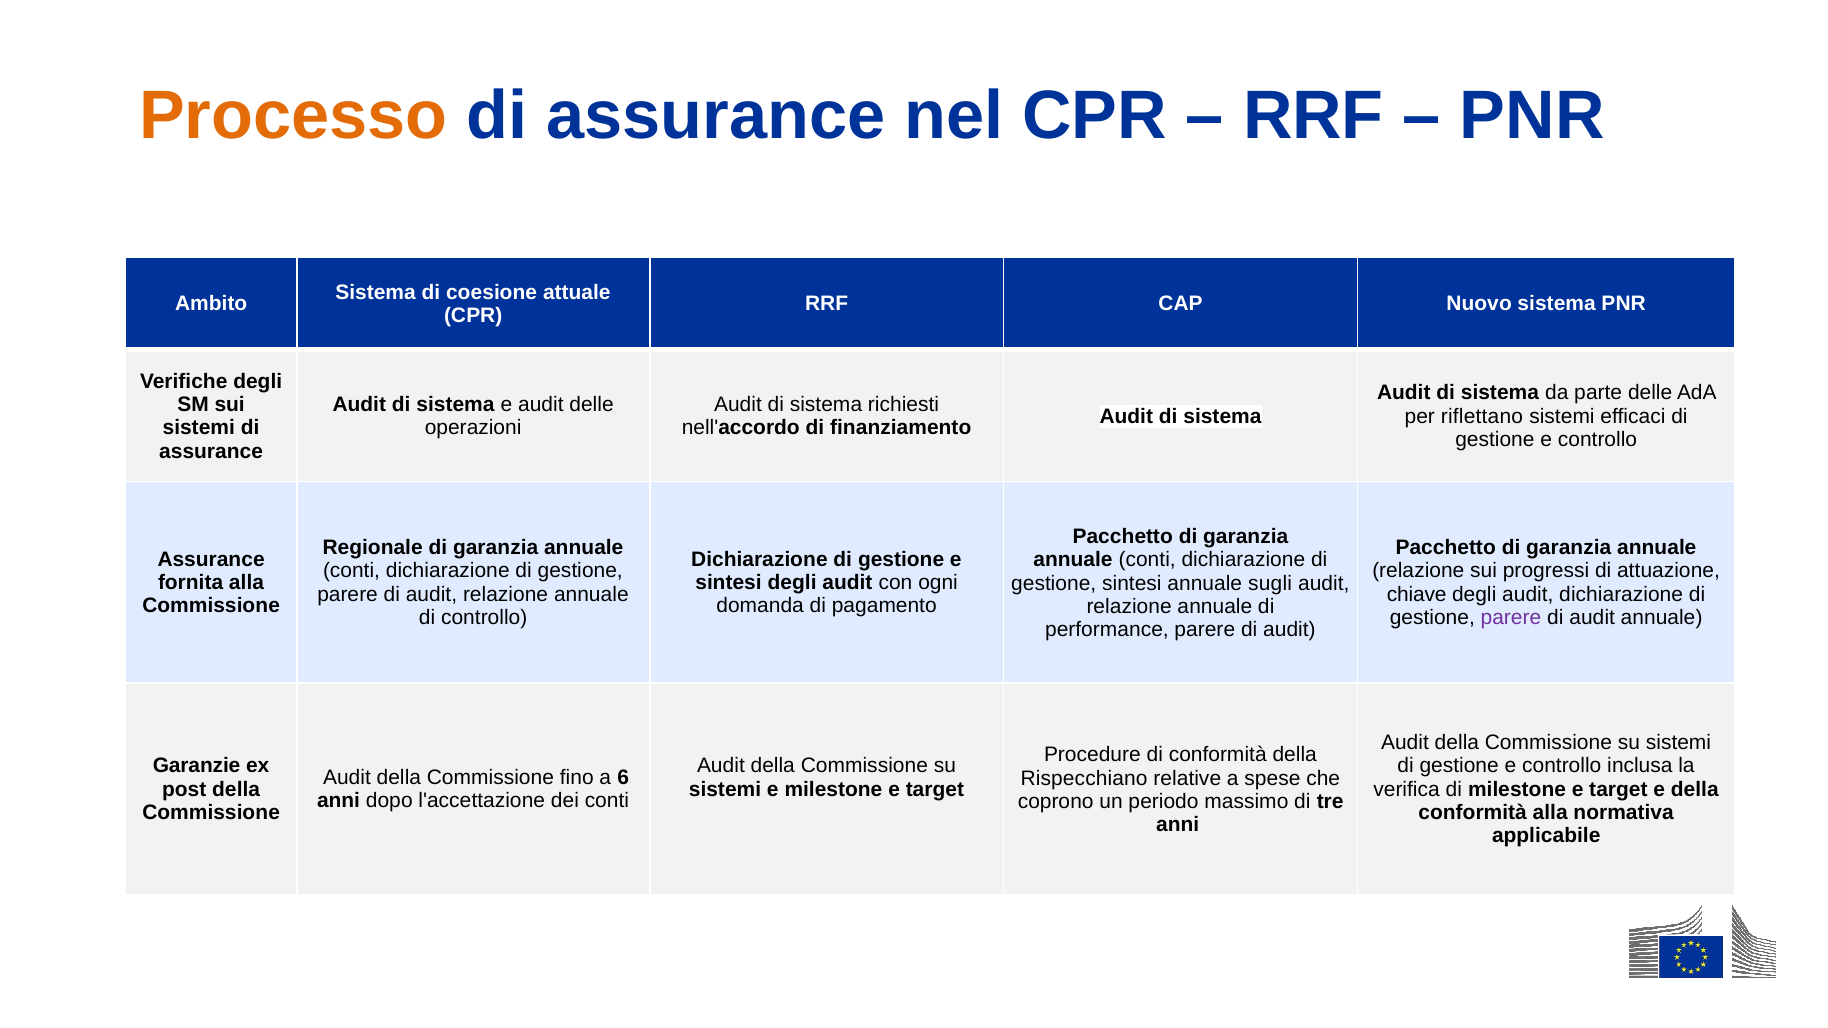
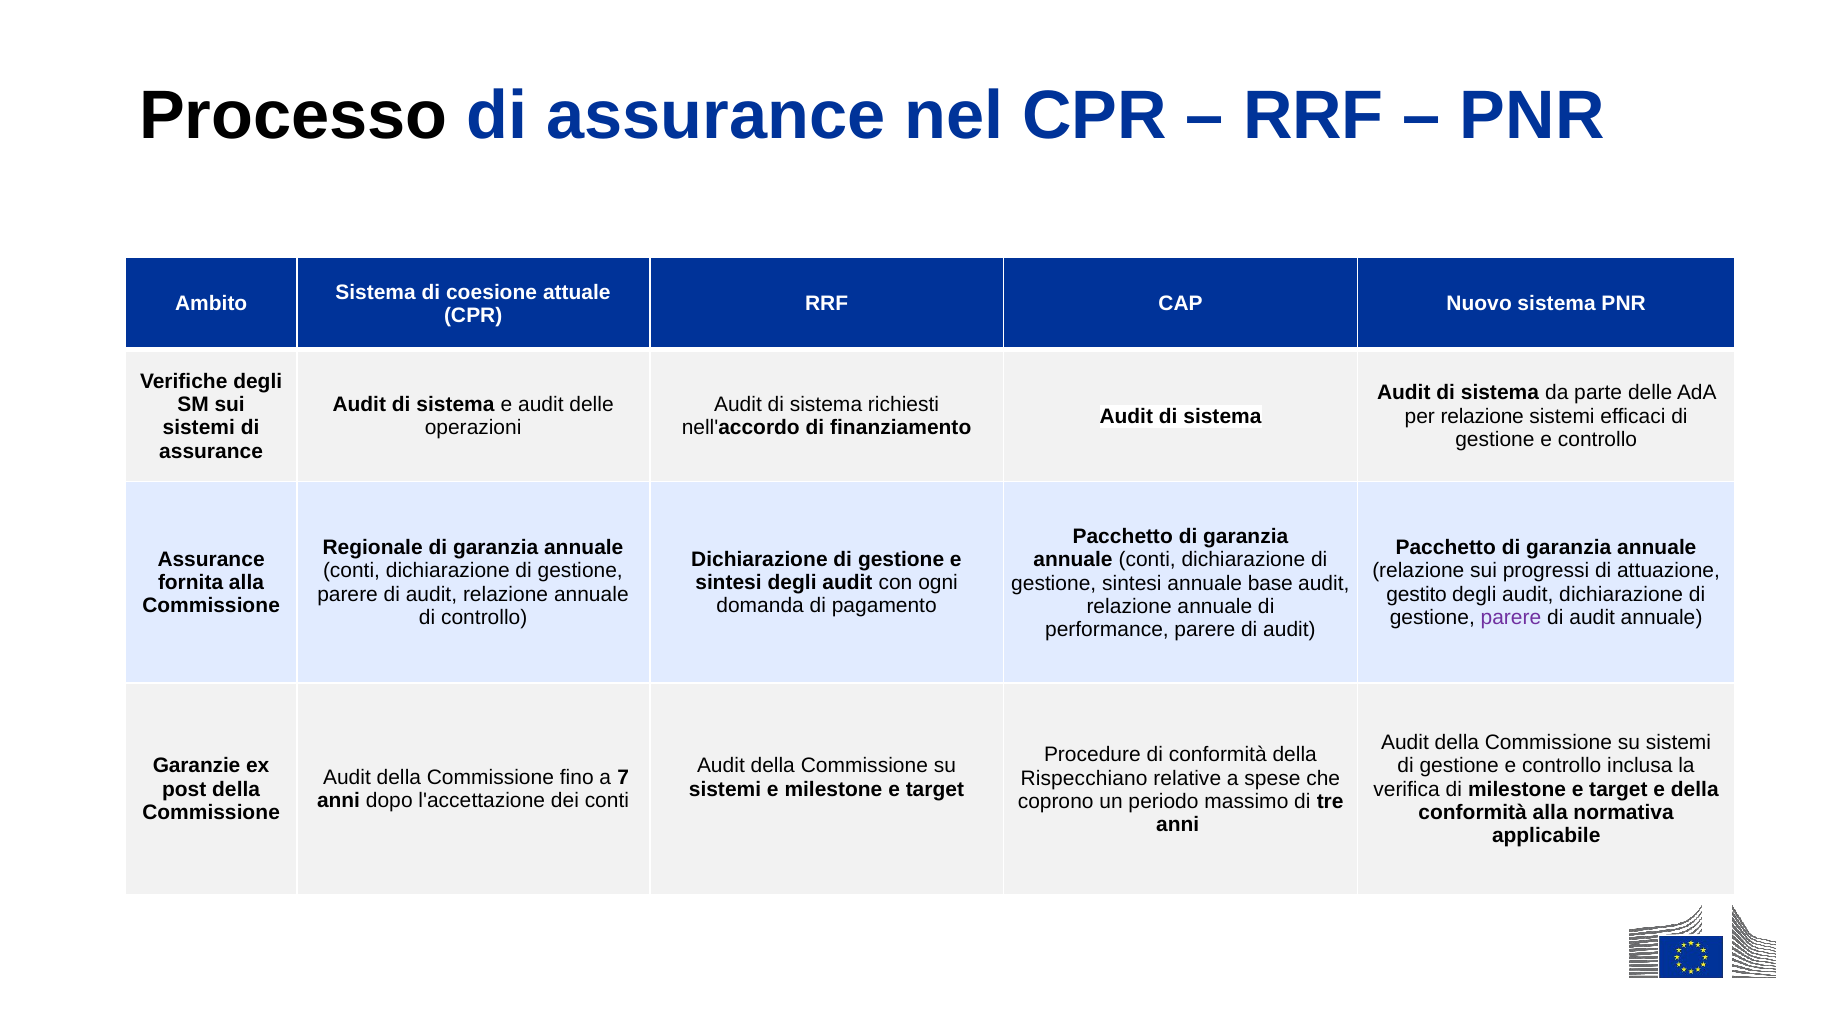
Processo colour: orange -> black (293, 116)
per riflettano: riflettano -> relazione (1482, 416)
sugli: sugli -> base (1270, 583)
chiave: chiave -> gestito (1417, 594)
6: 6 -> 7 (623, 778)
